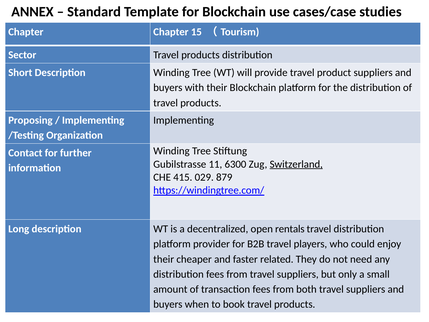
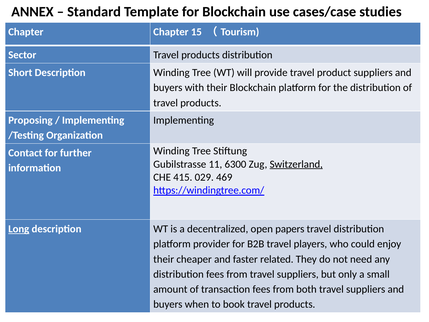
879: 879 -> 469 (224, 177)
Long underline: none -> present (19, 229)
rentals: rentals -> papers (290, 229)
